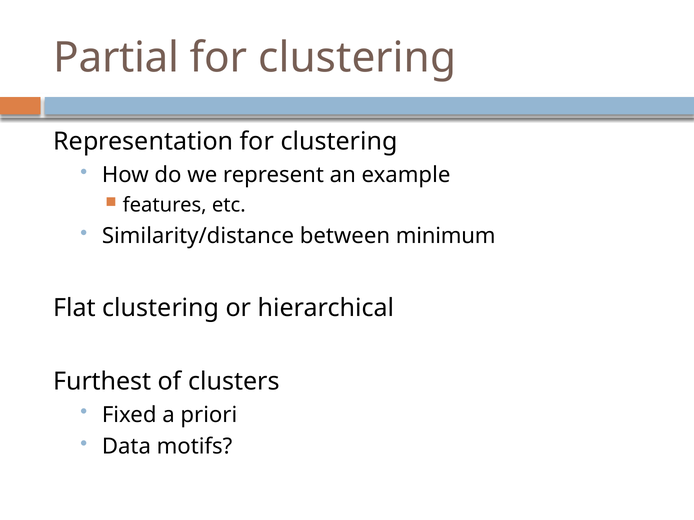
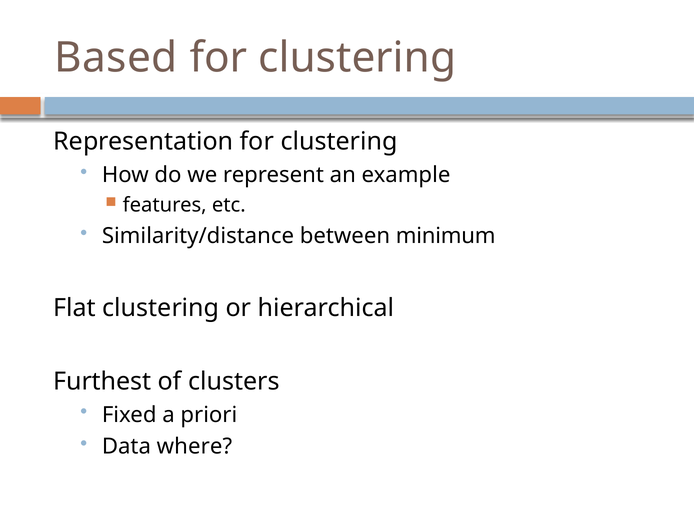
Partial: Partial -> Based (116, 58)
motifs: motifs -> where (194, 447)
